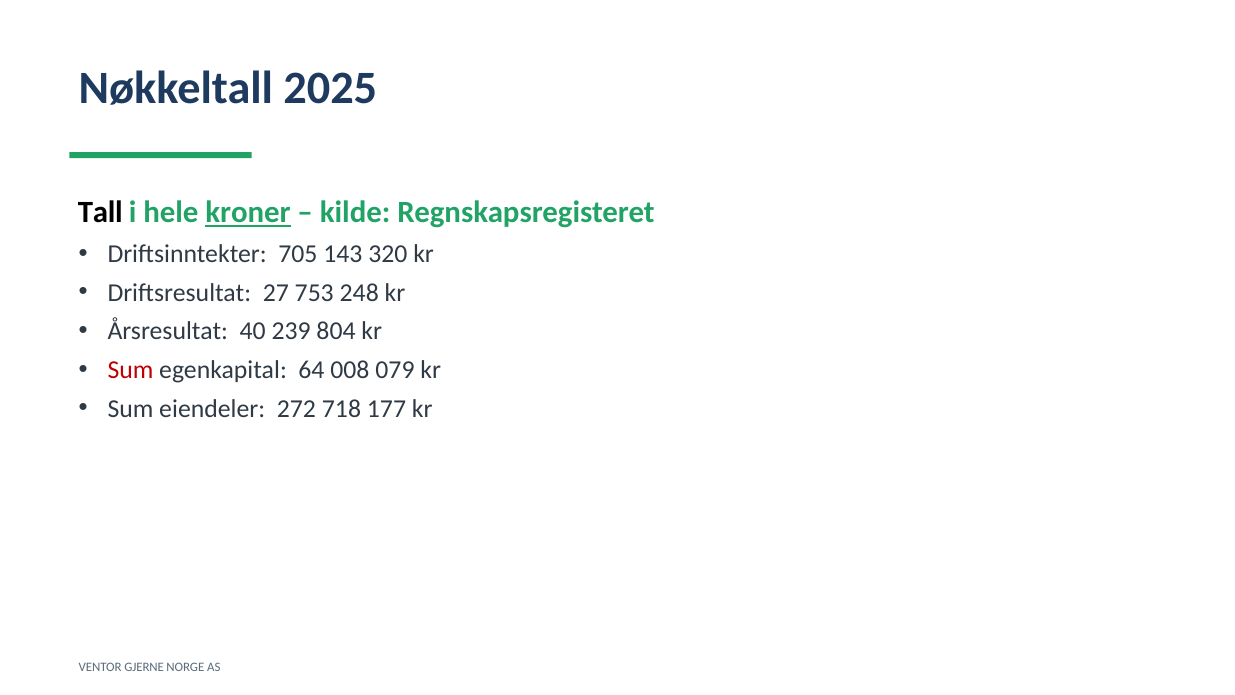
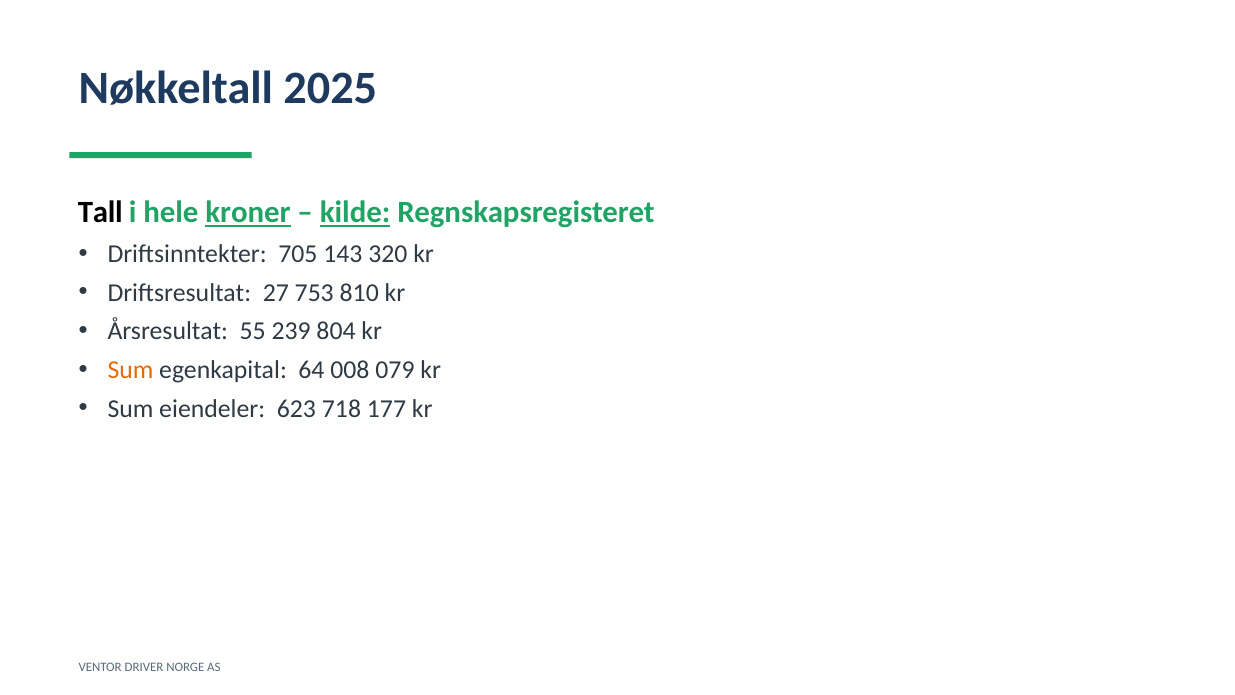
kilde underline: none -> present (355, 213)
248: 248 -> 810 (359, 293)
40: 40 -> 55 (253, 331)
Sum colour: red -> orange (130, 370)
272: 272 -> 623 (296, 408)
GJERNE: GJERNE -> DRIVER (144, 667)
